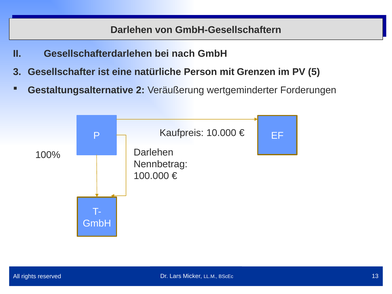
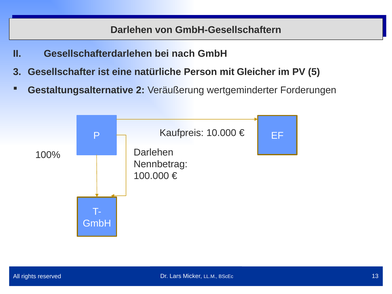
Grenzen: Grenzen -> Gleicher (256, 72)
